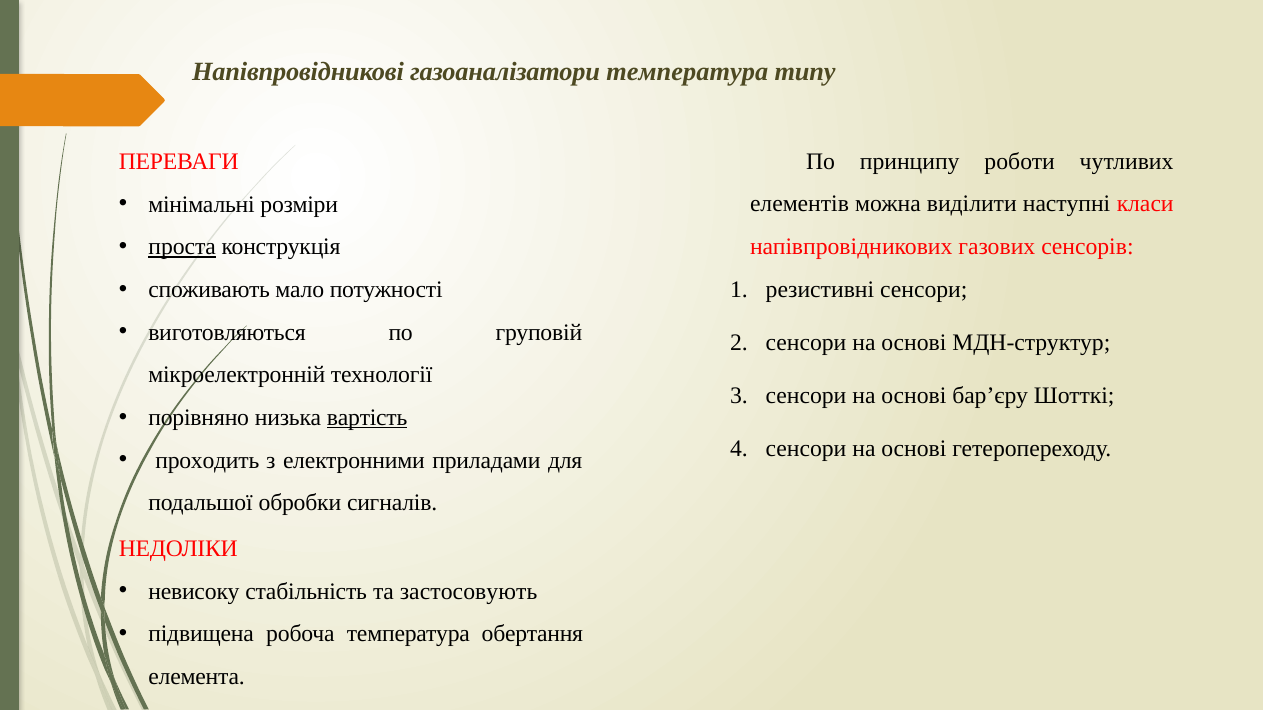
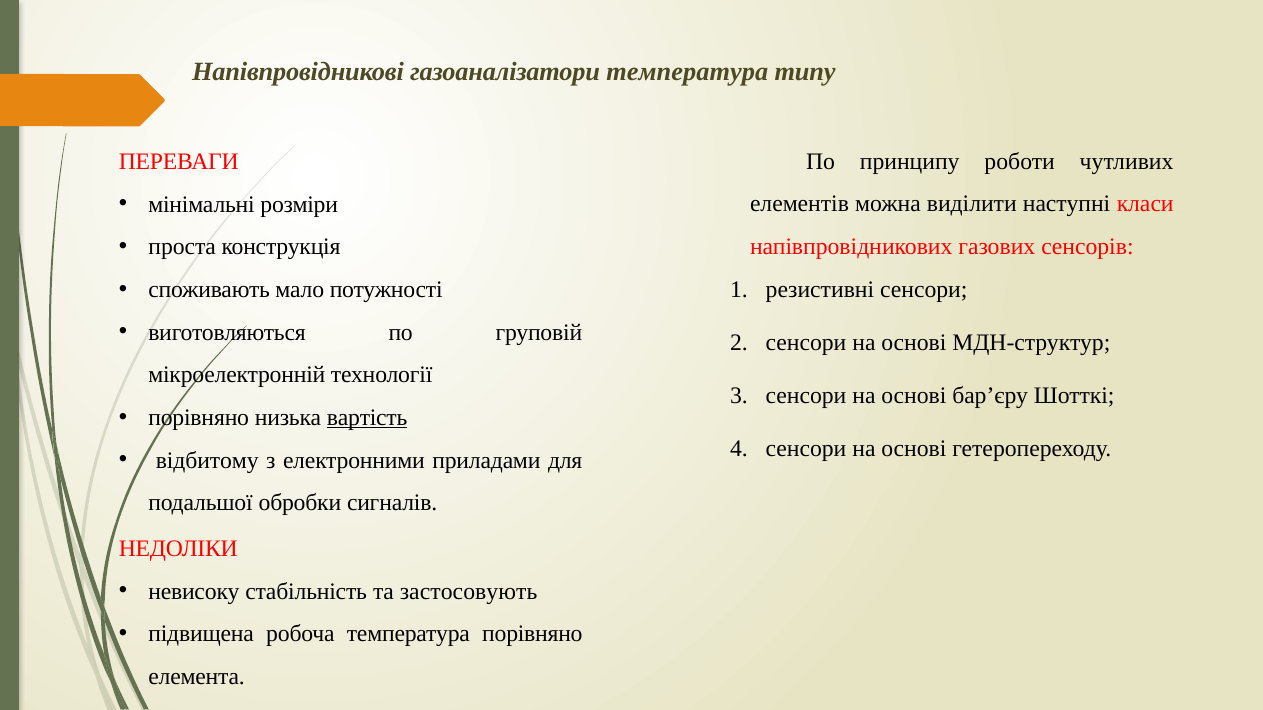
проста underline: present -> none (182, 247)
проходить: проходить -> відбитому (207, 461)
температура обертання: обертання -> порівняно (532, 634)
